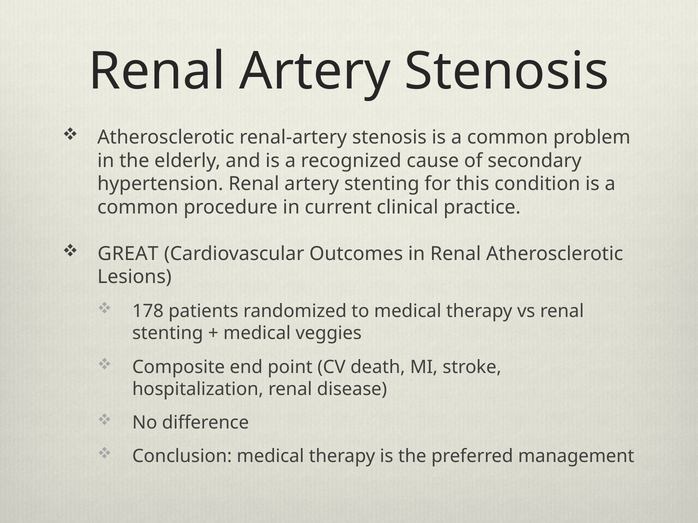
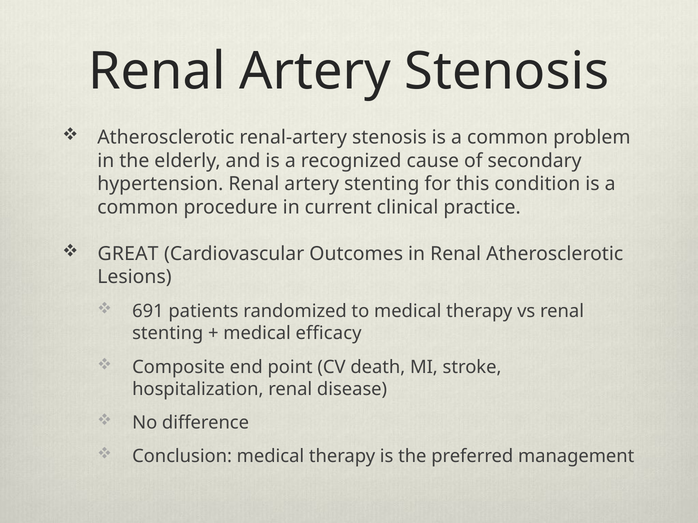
178: 178 -> 691 (148, 312)
veggies: veggies -> efficacy (329, 334)
